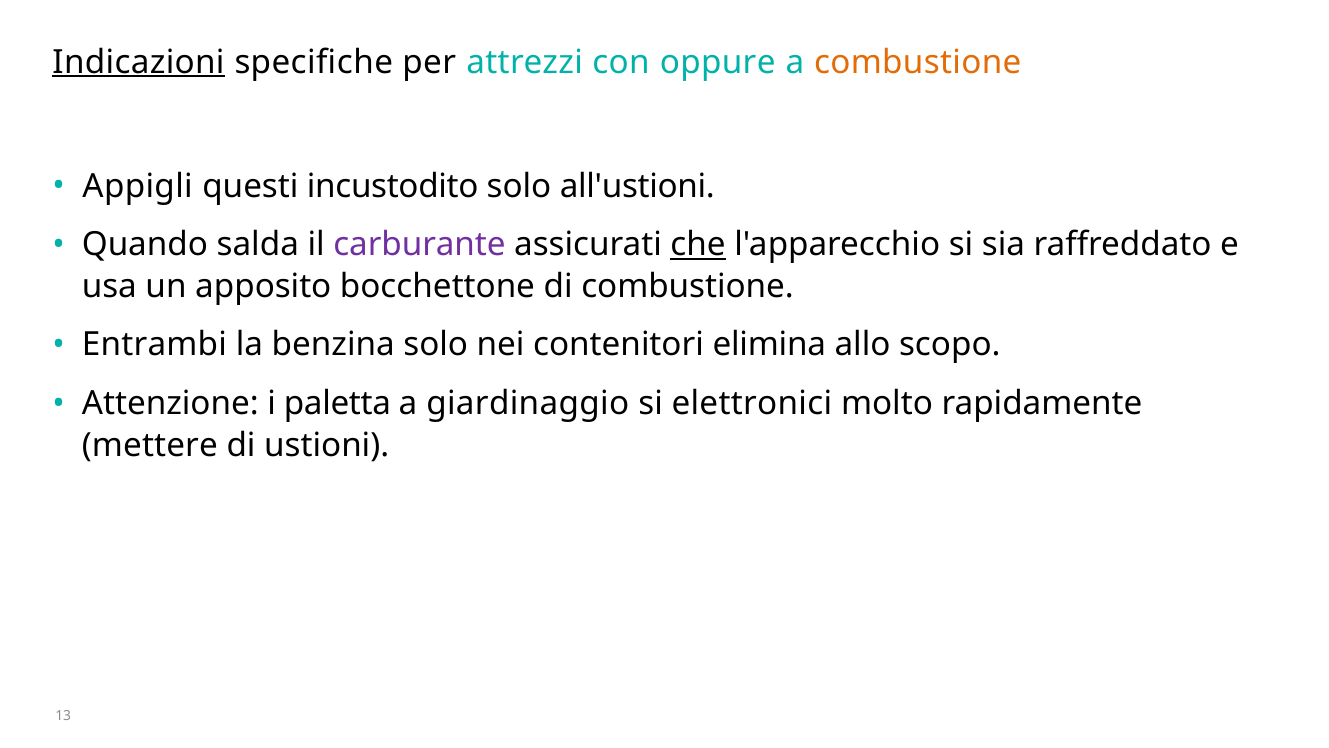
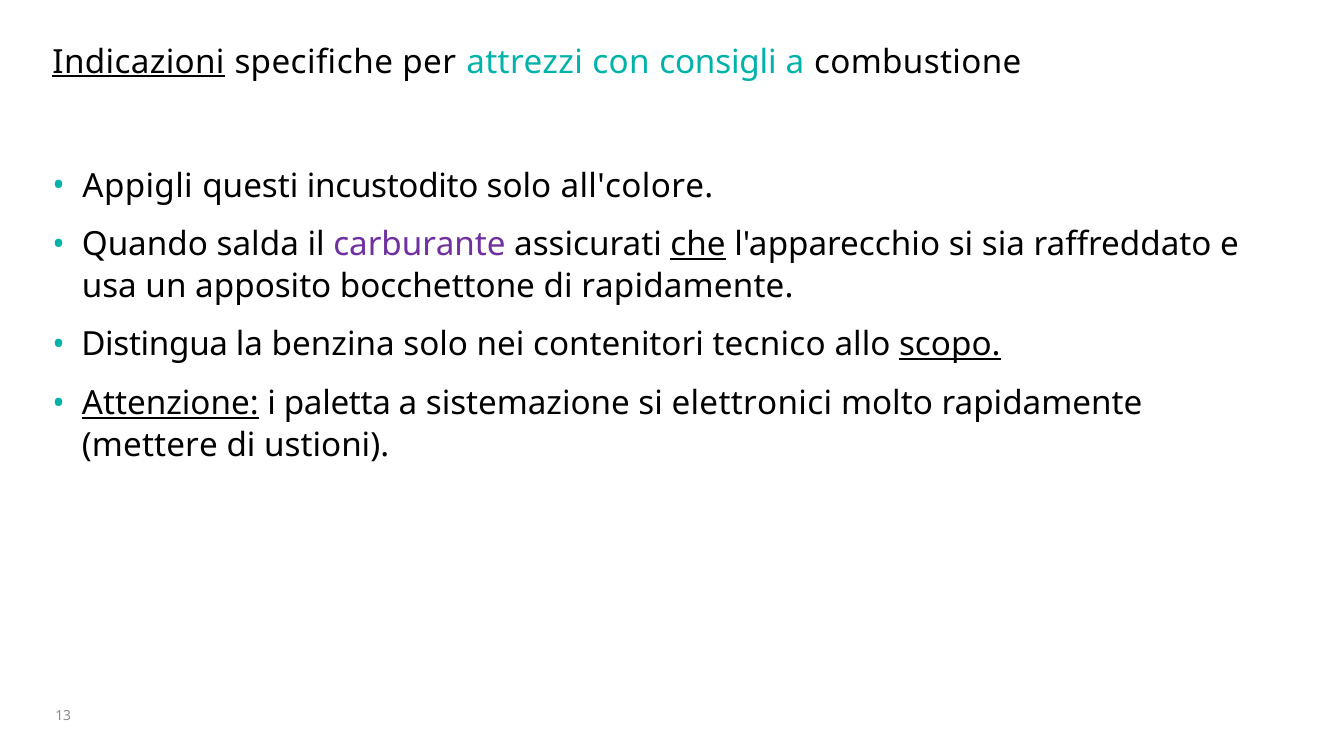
oppure: oppure -> consigli (718, 62)
combustione colour: orange -> black (918, 62)
all'ustioni: all'ustioni -> all'colore (637, 186)
di combustione: combustione -> rapidamente (687, 286)
Entrambi: Entrambi -> Distingua (155, 345)
elimina: elimina -> tecnico (769, 345)
scopo underline: none -> present (950, 345)
Attenzione underline: none -> present (170, 403)
giardinaggio: giardinaggio -> sistemazione (528, 403)
